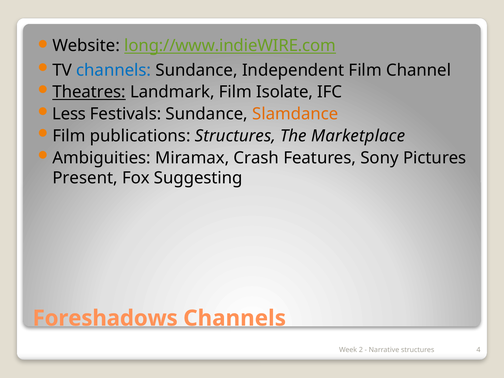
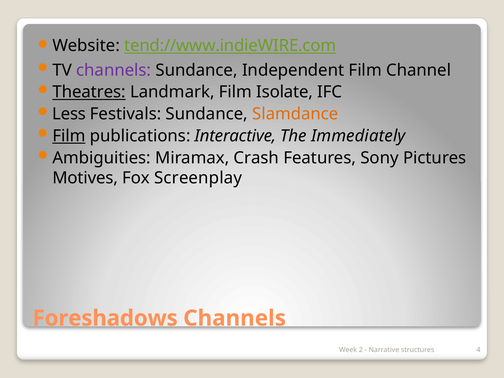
long://www.indieWIRE.com: long://www.indieWIRE.com -> tend://www.indieWIRE.com (230, 46)
channels colour: blue -> purple (114, 70)
Film underline: none -> present (69, 136)
publications Structures: Structures -> Interactive (235, 136)
Marketplace: Marketplace -> Immediately (358, 136)
Present: Present -> Motives (85, 178)
Suggesting: Suggesting -> Screenplay (198, 178)
